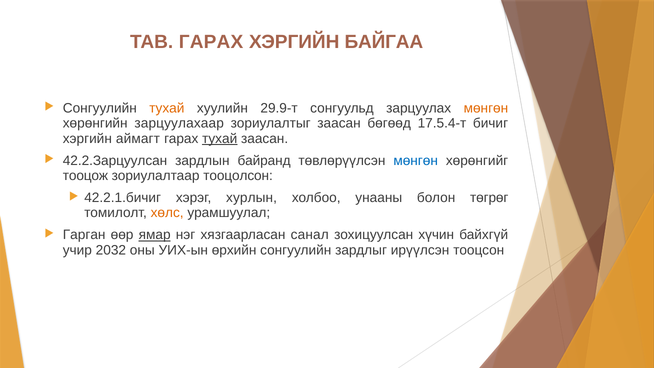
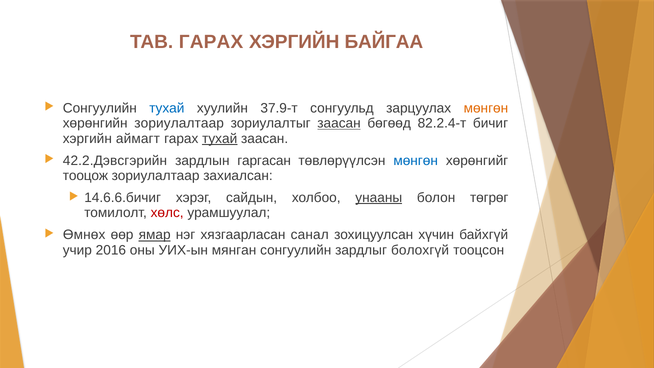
тухай colour: orange -> blue (167, 108)
29.9-т: 29.9-т -> 37.9-т (279, 108)
хөрөнгийн зарцуулахаар: зарцуулахаар -> зориулалтаар (179, 123)
заасан underline: none -> present (339, 123)
17.5.4-т: 17.5.4-т -> 82.2.4-т (442, 123)
42.2.Зарцуулсан: 42.2.Зарцуулсан -> 42.2.Дэвсгэрийн (115, 160)
байранд: байранд -> гаргасан (264, 160)
тооцолсон: тооцолсон -> захиалсан (238, 176)
42.2.1.бичиг: 42.2.1.бичиг -> 14.6.6.бичиг (123, 198)
хурлын: хурлын -> сайдын (252, 198)
унааны underline: none -> present (379, 198)
хөлс colour: orange -> red (167, 213)
Гарган: Гарган -> Өмнөх (84, 235)
2032: 2032 -> 2016 (111, 250)
өрхийн: өрхийн -> мянган (234, 250)
ирүүлсэн: ирүүлсэн -> болохгүй (420, 250)
